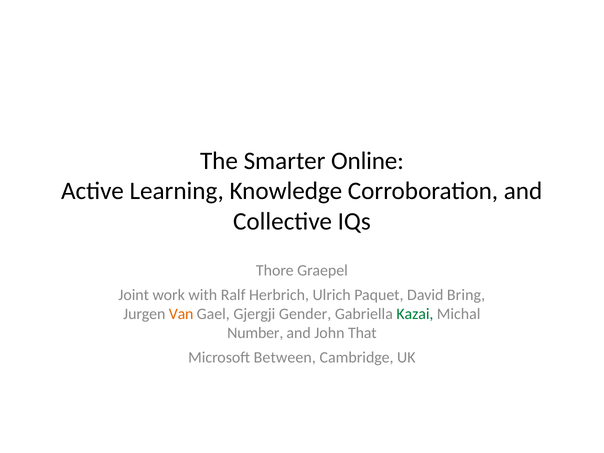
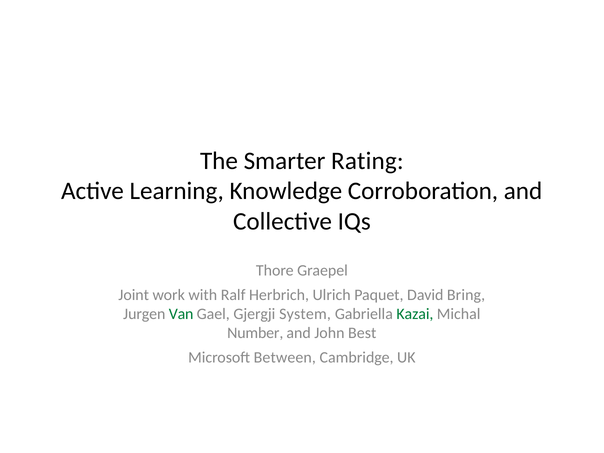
Online: Online -> Rating (367, 161)
Van colour: orange -> green (181, 314)
Gender: Gender -> System (305, 314)
That: That -> Best (362, 333)
